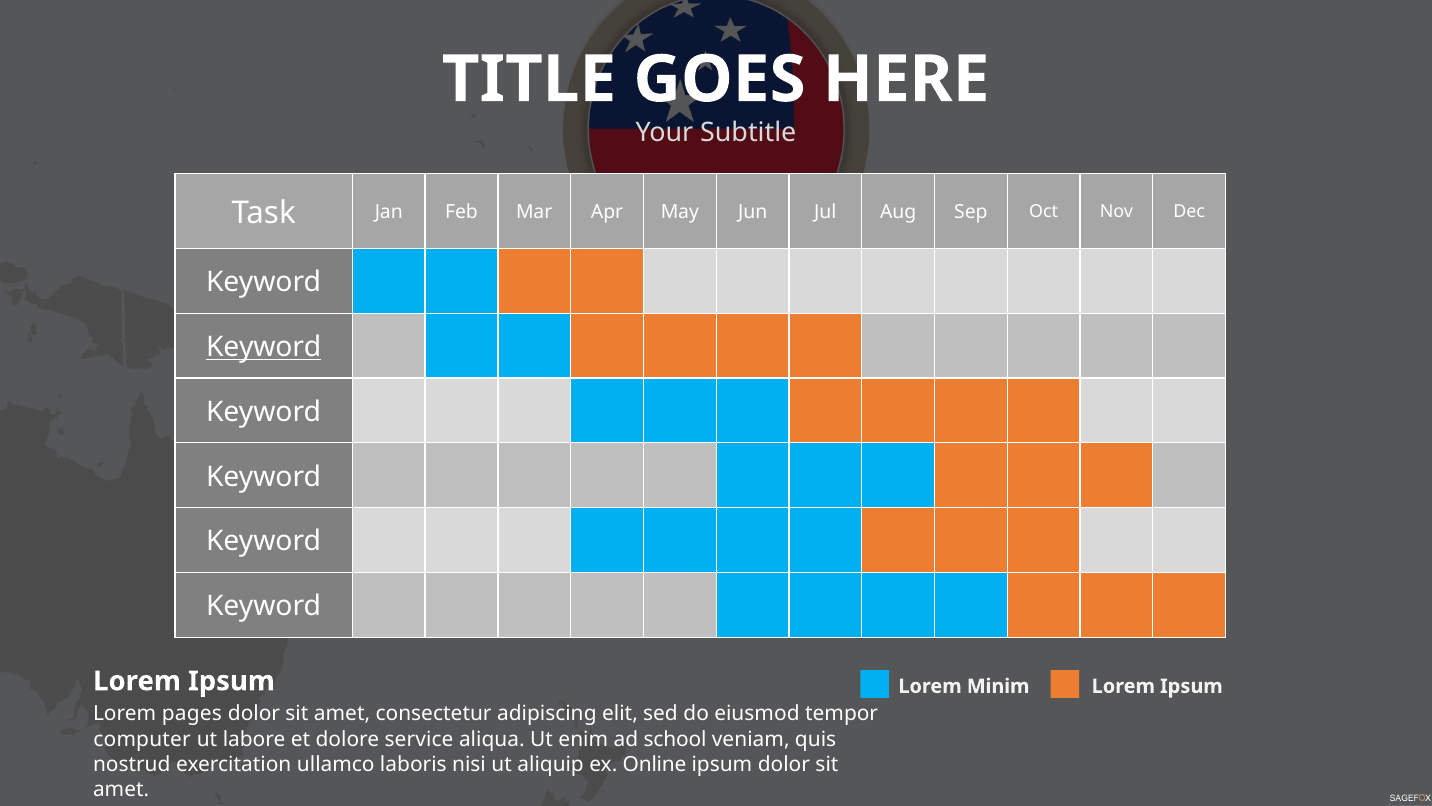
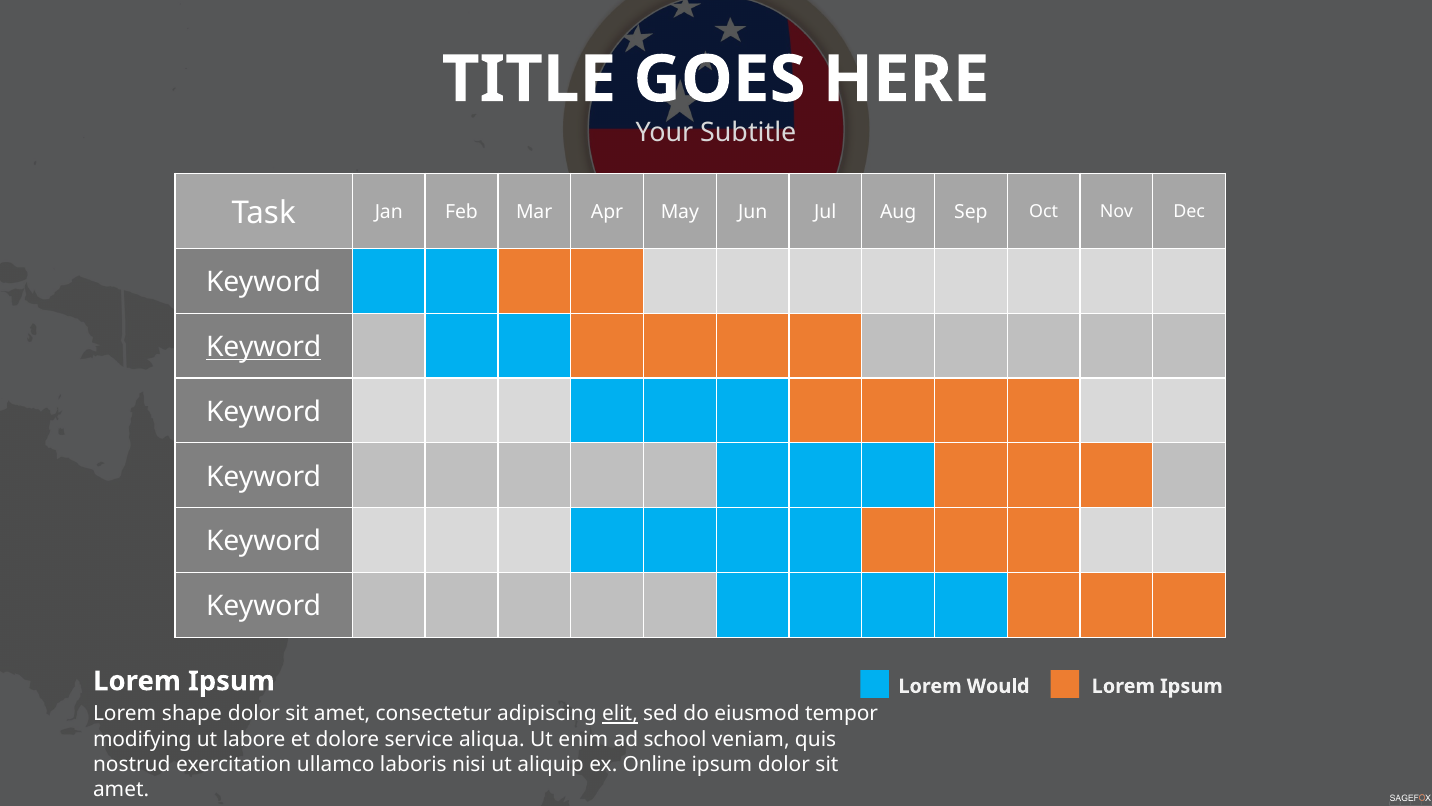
Minim: Minim -> Would (998, 686)
pages: pages -> shape (192, 714)
elit underline: none -> present (620, 714)
computer: computer -> modifying (142, 739)
